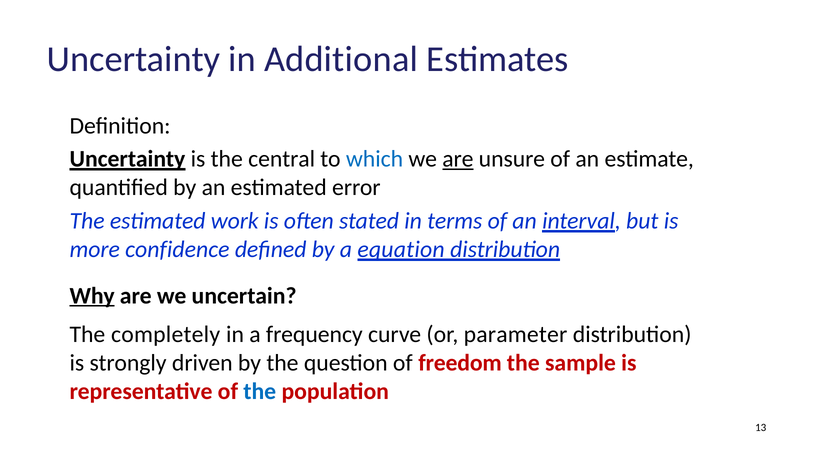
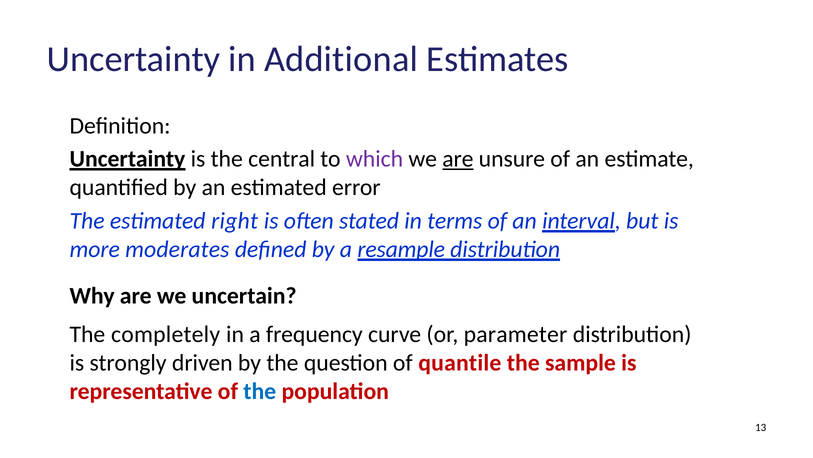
which colour: blue -> purple (375, 159)
work: work -> right (235, 221)
confidence: confidence -> moderates (177, 249)
equation: equation -> resample (401, 249)
Why underline: present -> none (92, 295)
freedom: freedom -> quantile (460, 362)
